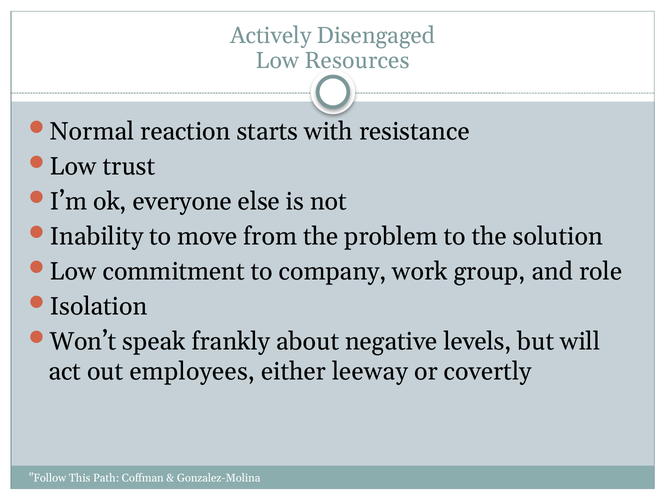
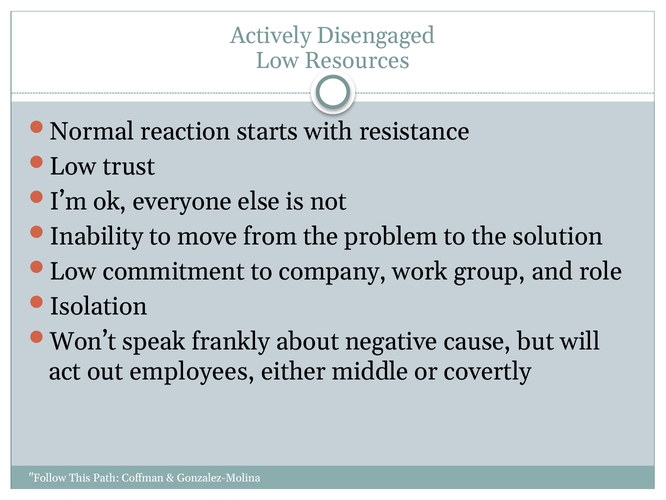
levels: levels -> cause (477, 341)
leeway: leeway -> middle (370, 371)
